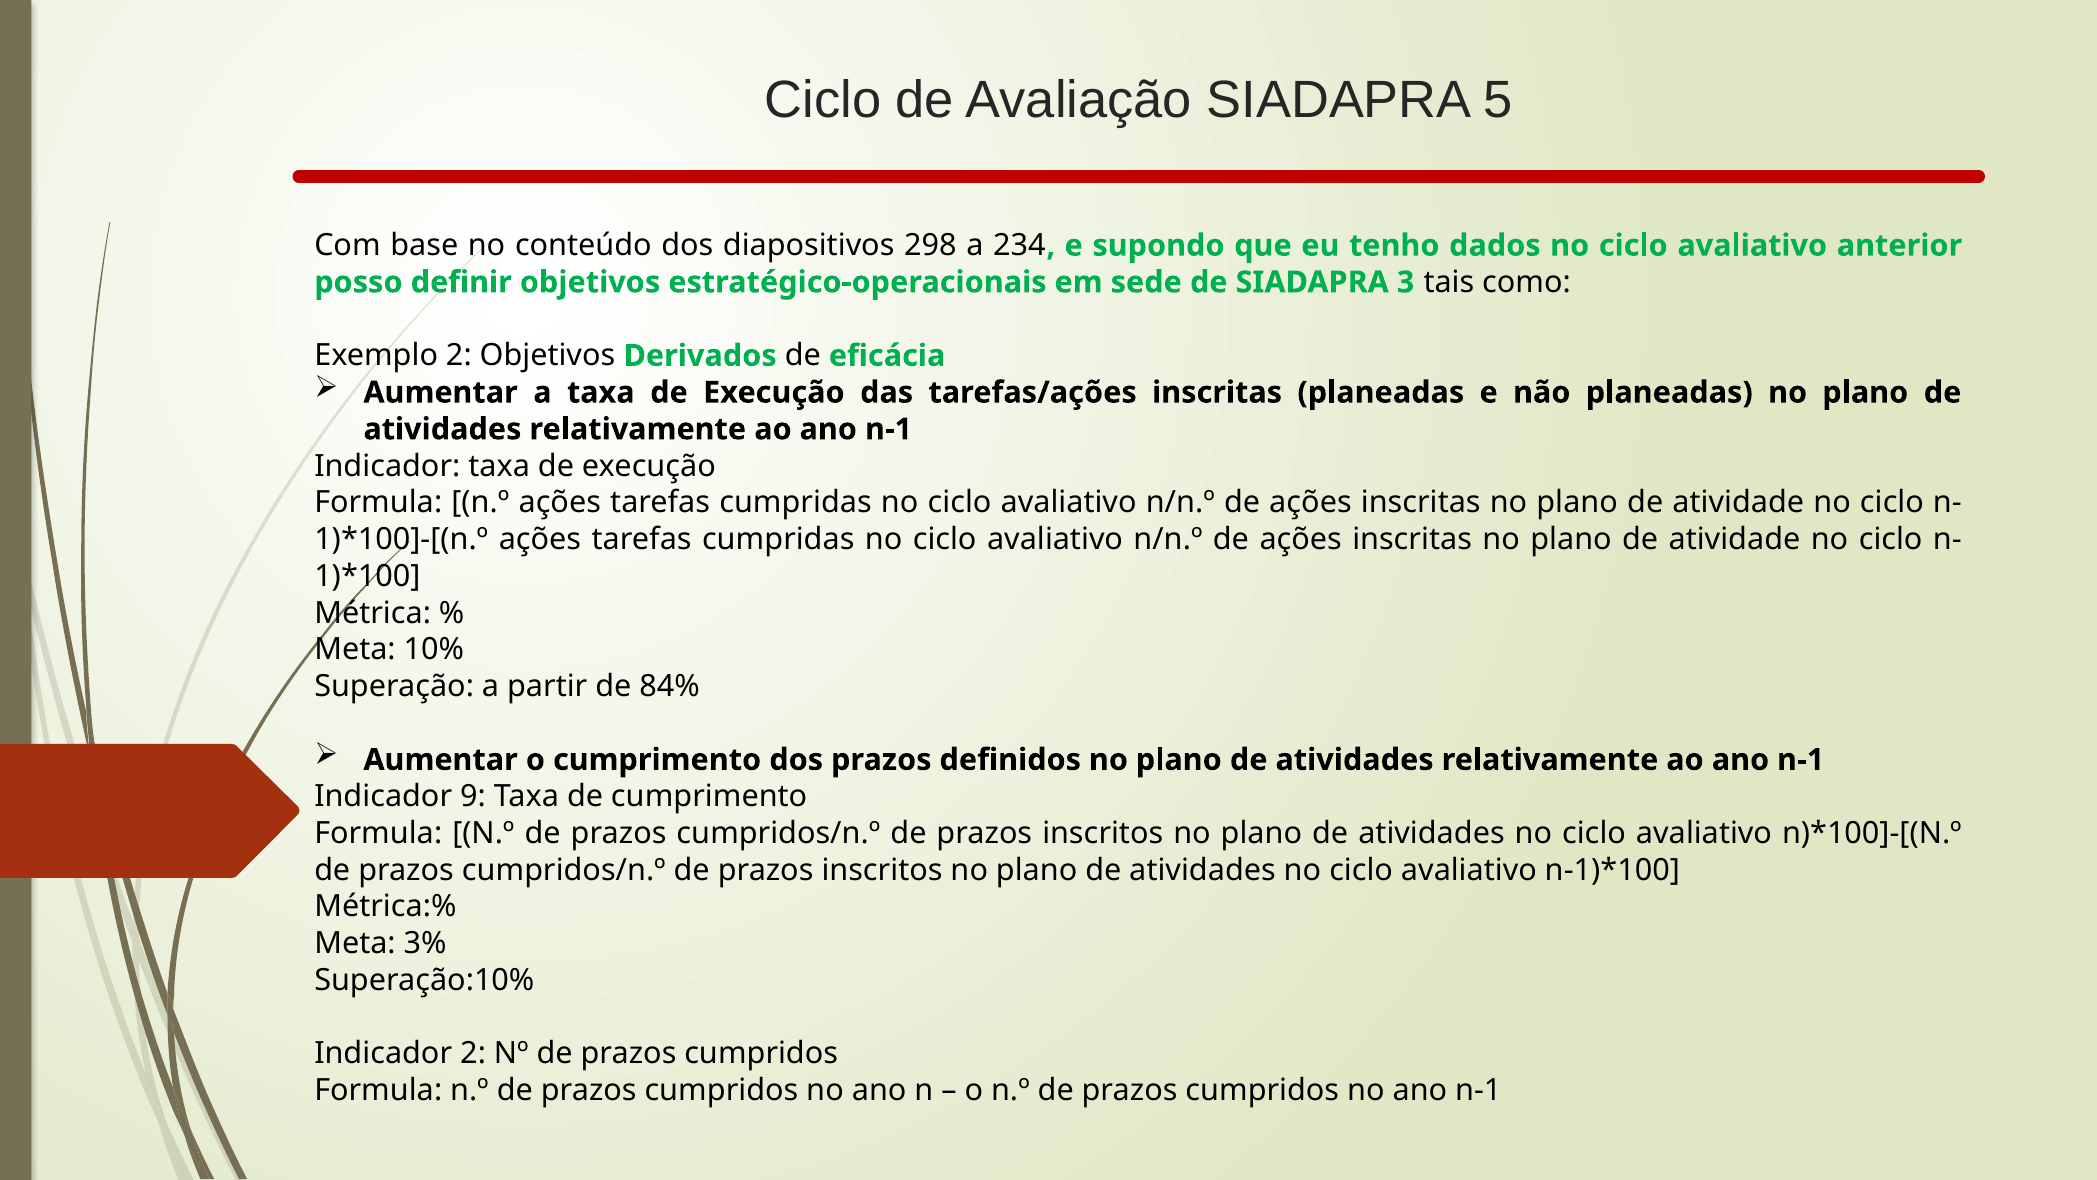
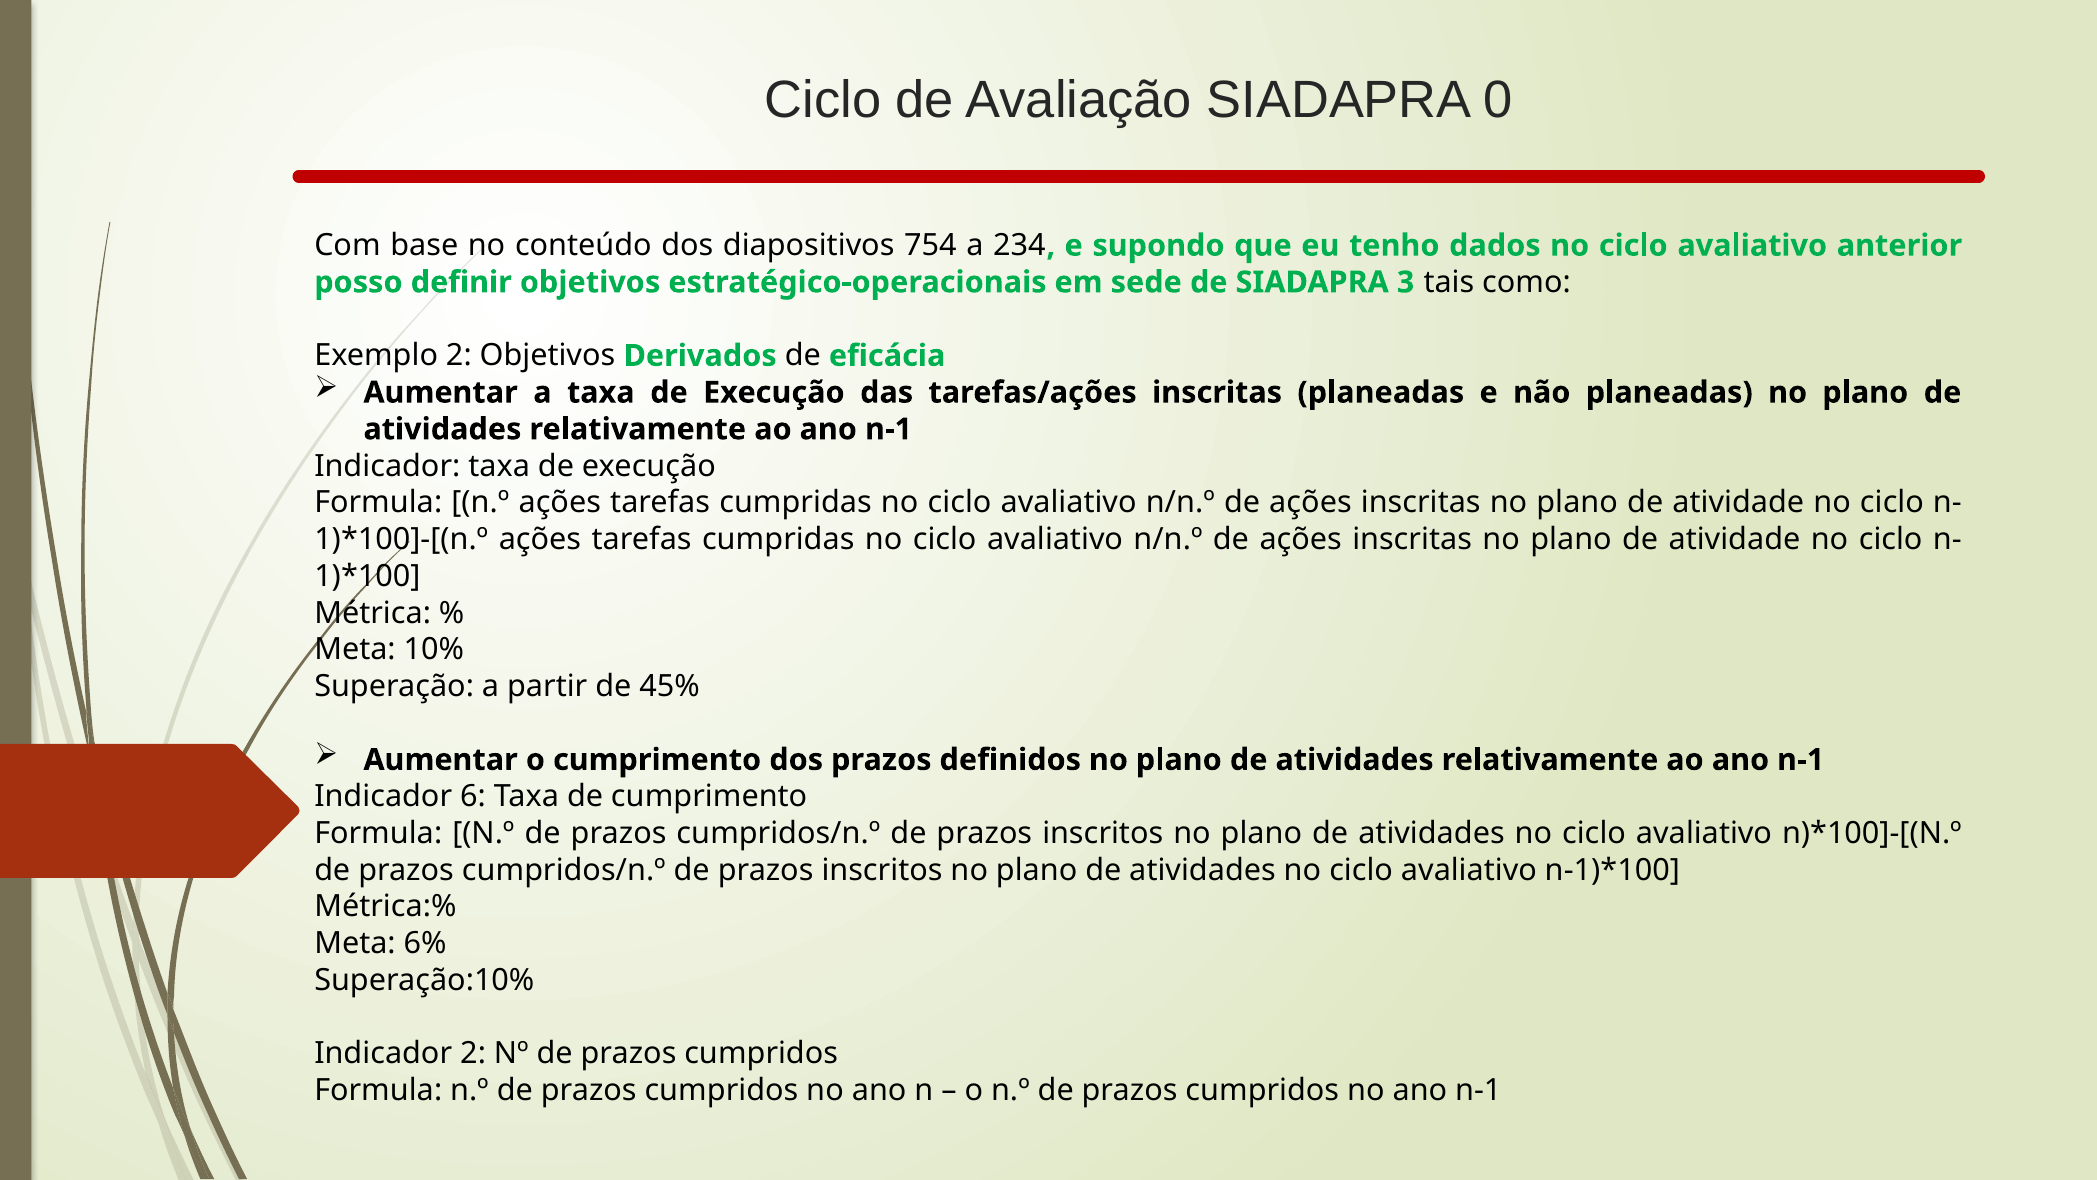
5: 5 -> 0 (1498, 100)
298: 298 -> 754 (930, 246)
84%: 84% -> 45% (670, 686)
9: 9 -> 6 (473, 796)
3%: 3% -> 6% (425, 943)
